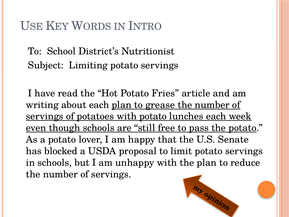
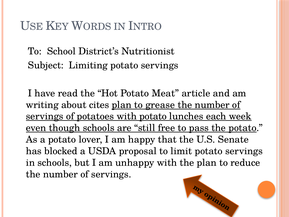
Fries: Fries -> Meat (165, 93)
about each: each -> cites (99, 105)
